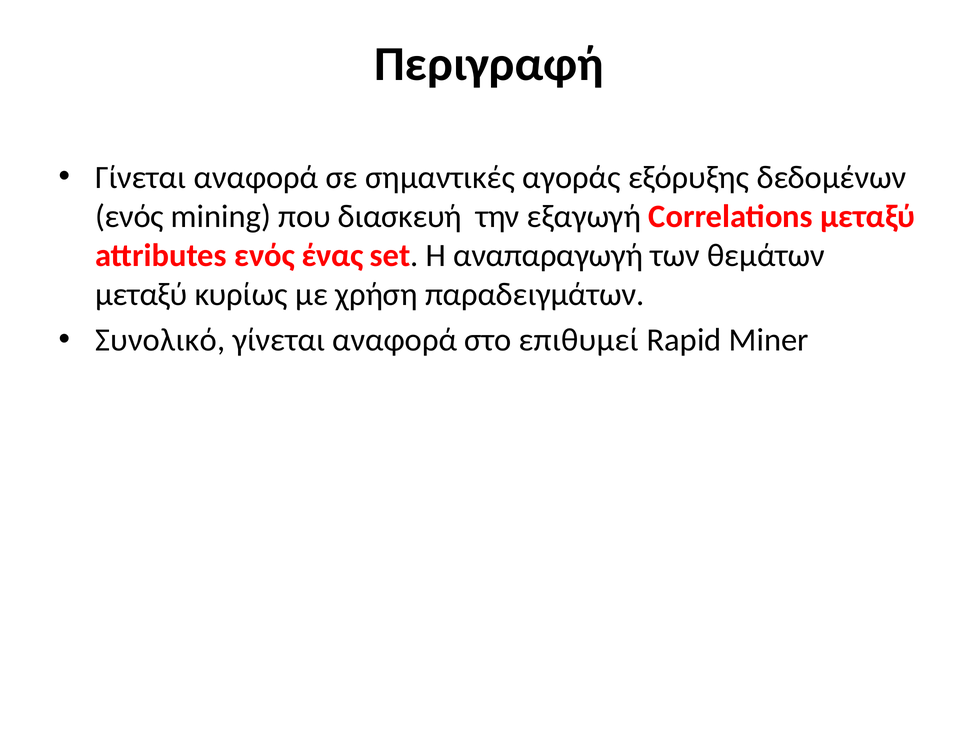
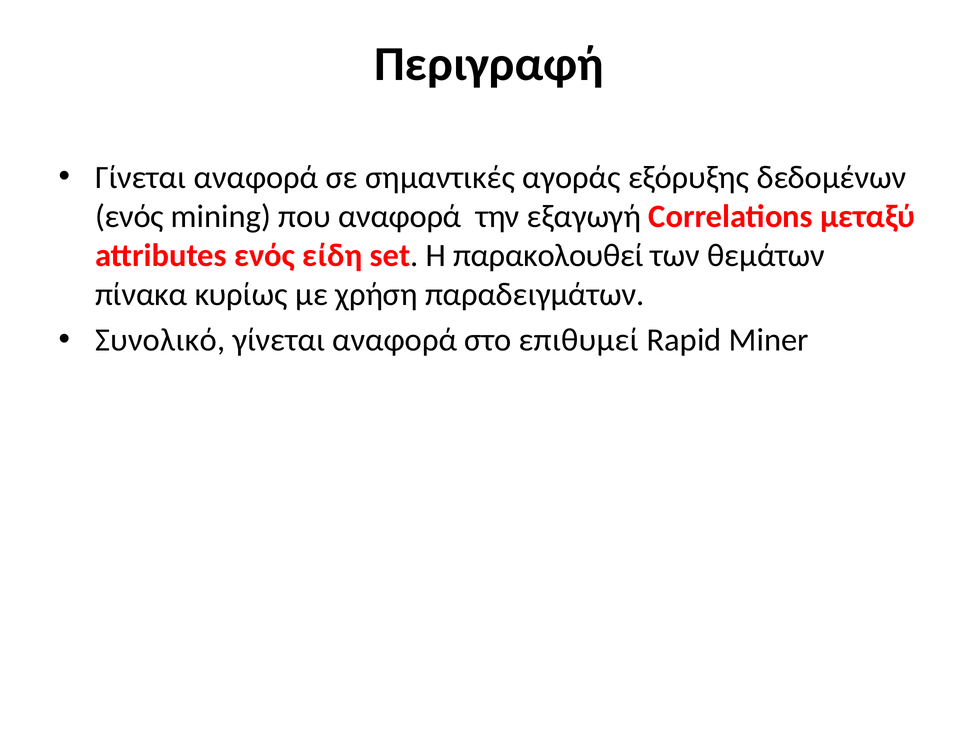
που διασκευή: διασκευή -> αναφορά (400, 217)
ένας: ένας -> είδη (332, 256)
αναπαραγωγή: αναπαραγωγή -> παρακολουθεί (548, 256)
μεταξύ: μεταξύ -> πίνακα (141, 295)
